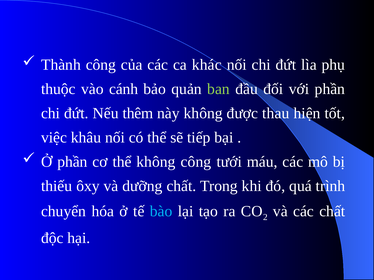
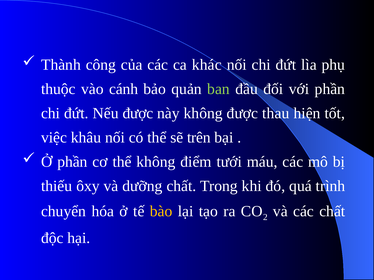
Nếu thêm: thêm -> được (138, 113)
tiếp: tiếp -> trên (199, 138)
không công: công -> điểm (196, 162)
bào colour: light blue -> yellow (161, 211)
